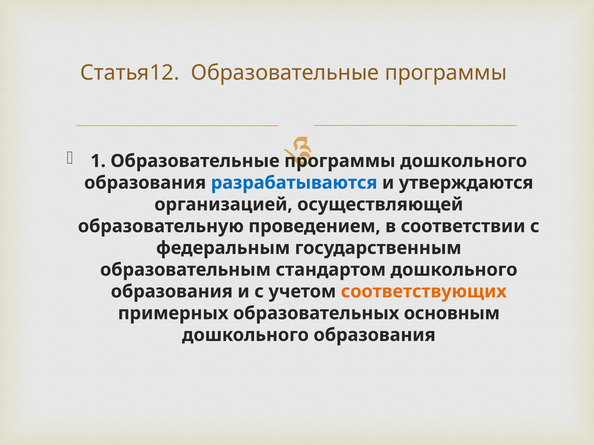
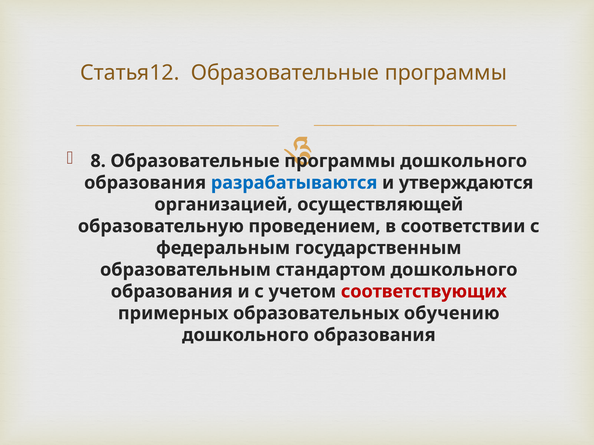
1: 1 -> 8 (98, 161)
соответствующих colour: orange -> red (424, 292)
основным: основным -> обучению (452, 314)
